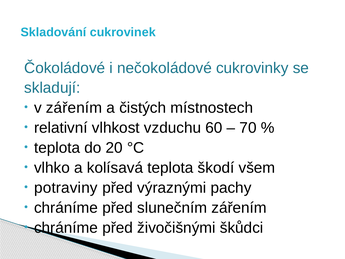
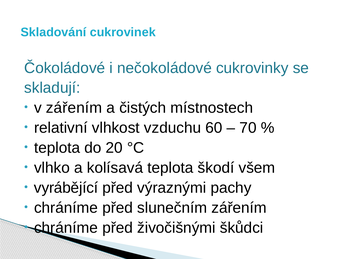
potraviny: potraviny -> vyrábějící (66, 188)
